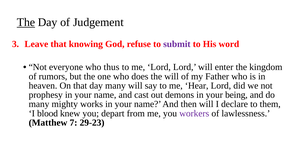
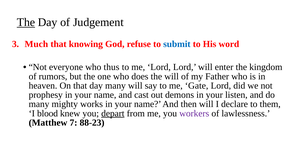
Leave: Leave -> Much (36, 44)
submit colour: purple -> blue (177, 44)
Hear: Hear -> Gate (197, 86)
being: being -> listen (236, 95)
depart underline: none -> present (113, 113)
29-23: 29-23 -> 88-23 (92, 123)
